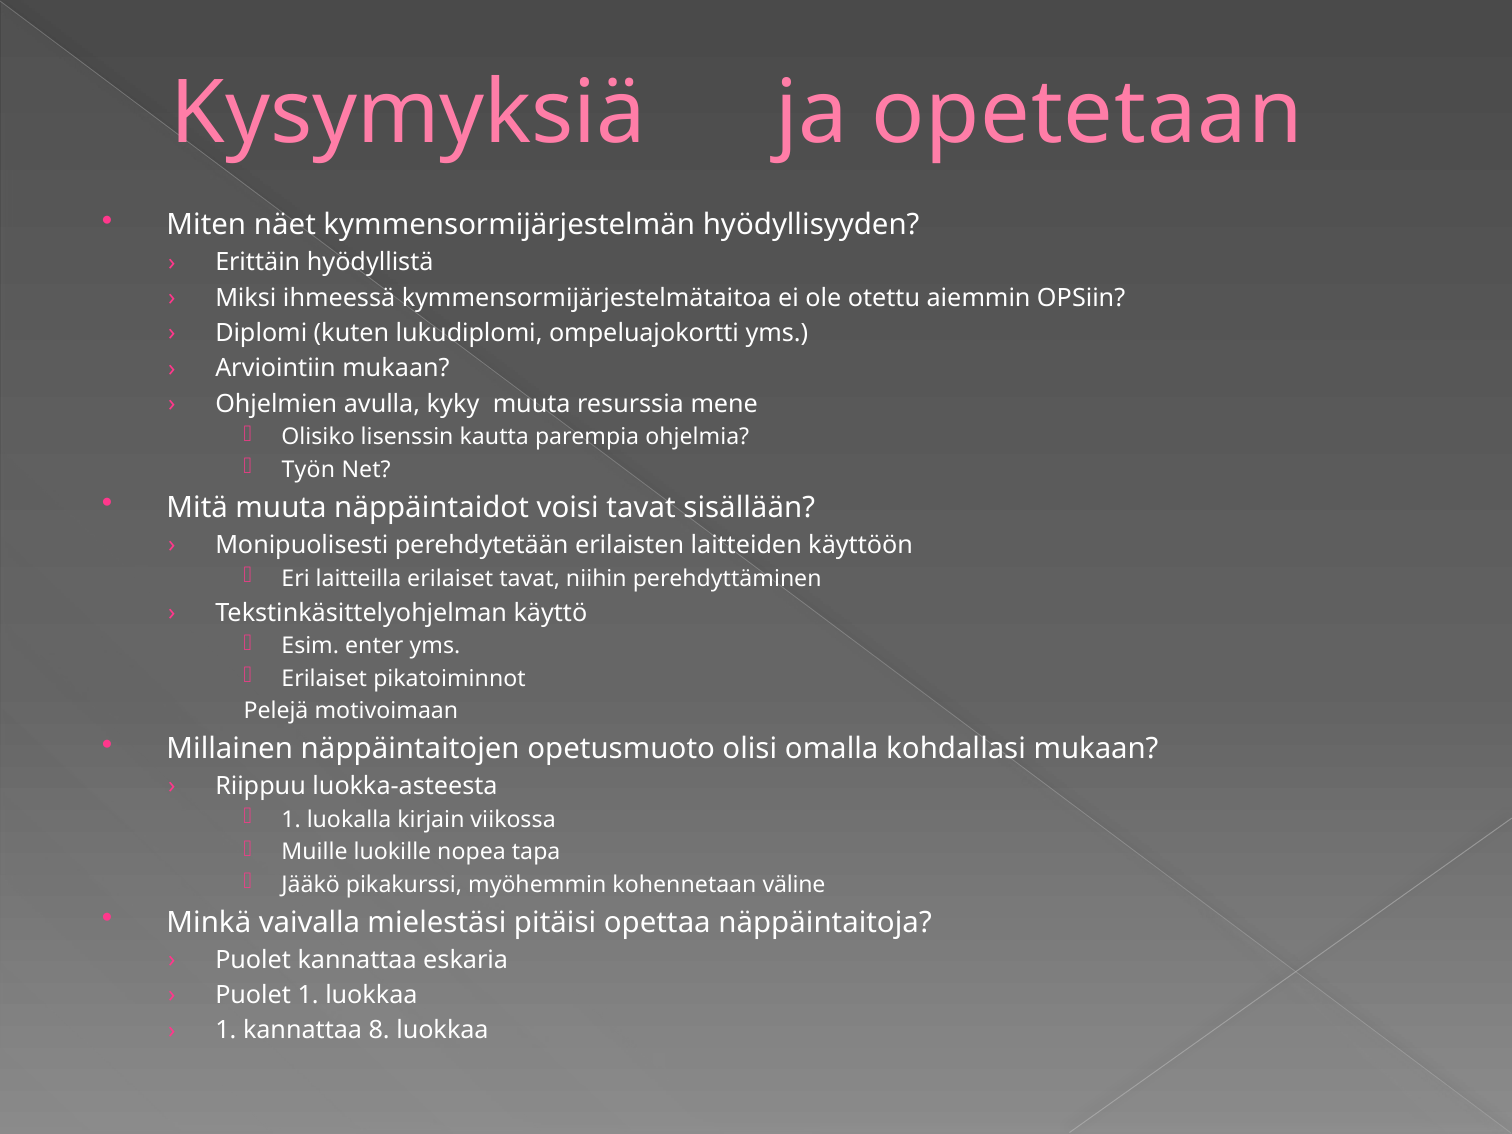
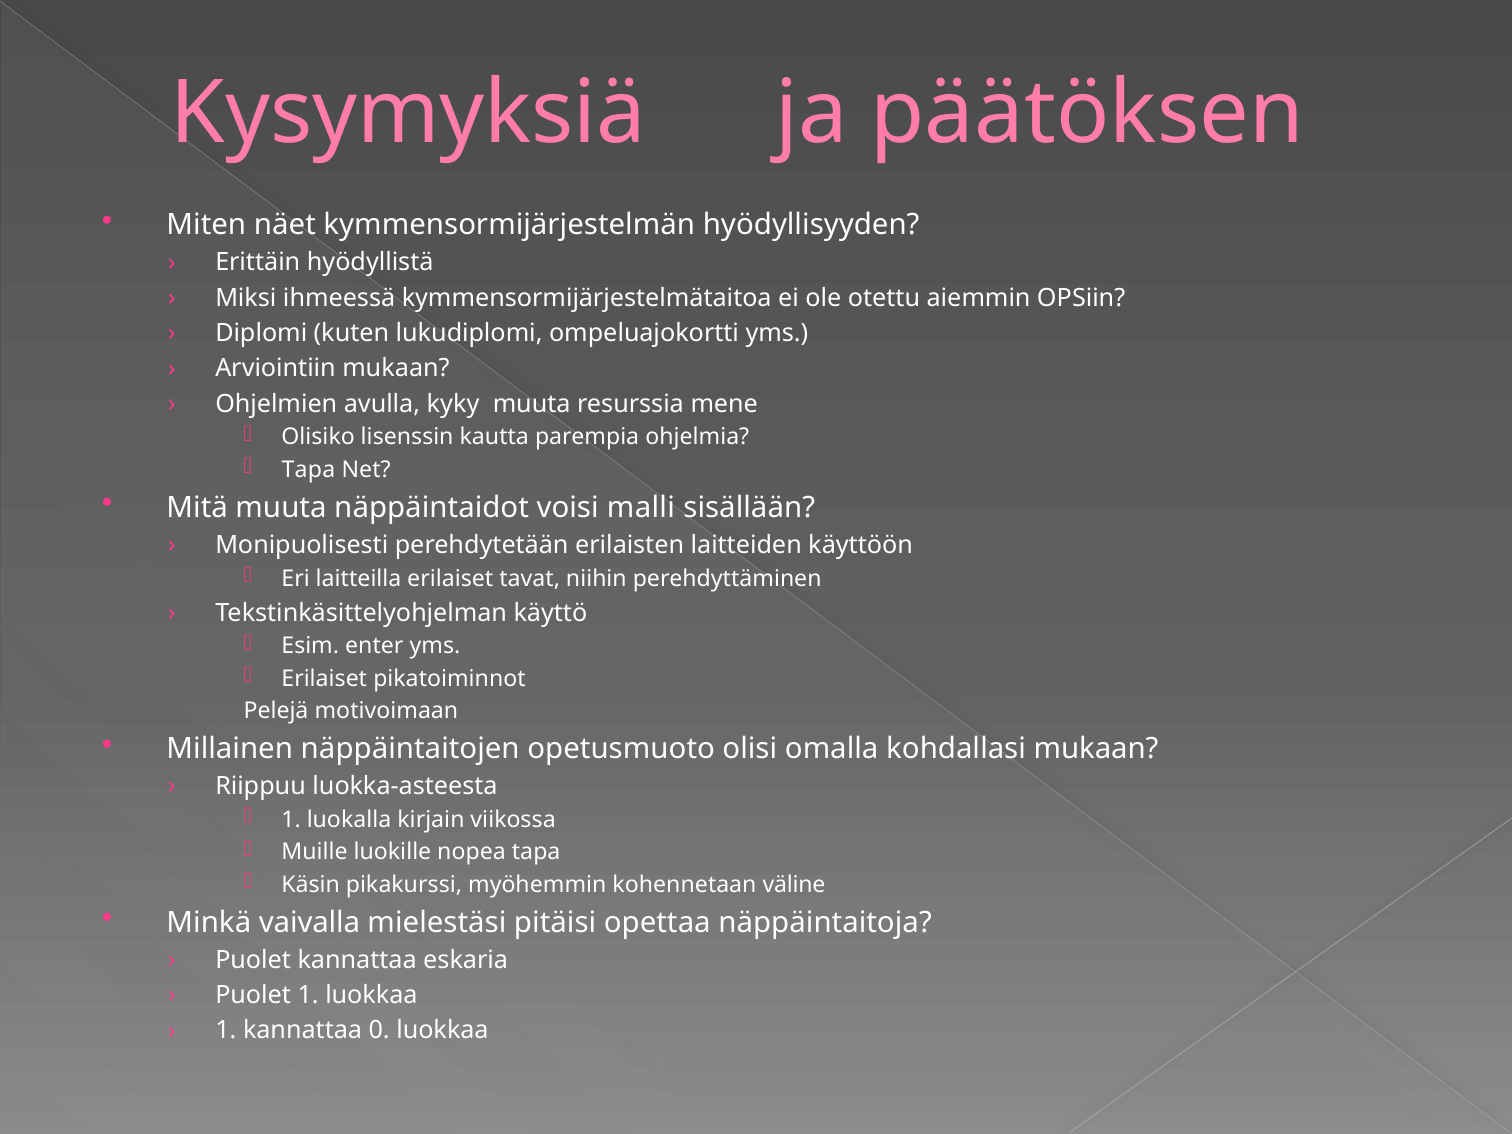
opetetaan: opetetaan -> päätöksen (1087, 113)
Työn: Työn -> Tapa (308, 470)
voisi tavat: tavat -> malli (641, 508)
Jääkö: Jääkö -> Käsin (311, 885)
8: 8 -> 0 (379, 1031)
